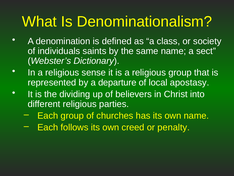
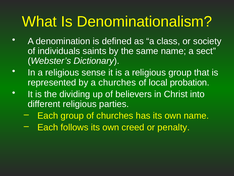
a departure: departure -> churches (117, 82)
apostasy: apostasy -> probation (190, 82)
